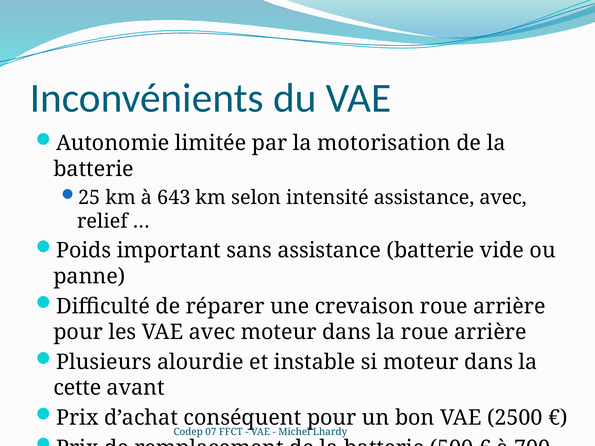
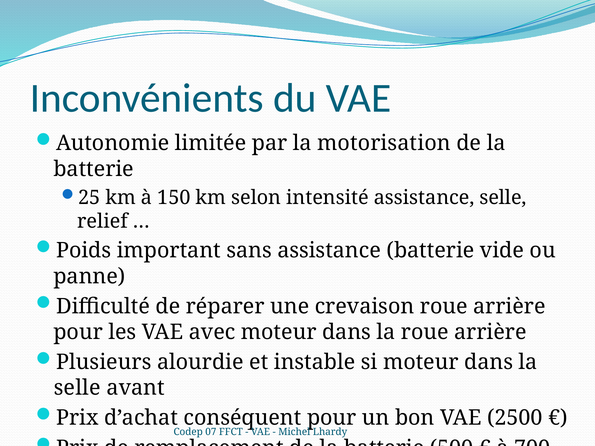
643: 643 -> 150 (174, 198)
assistance avec: avec -> selle (503, 198)
cette: cette -> selle (77, 388)
